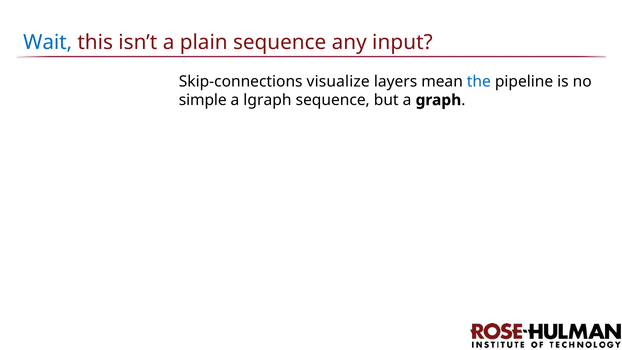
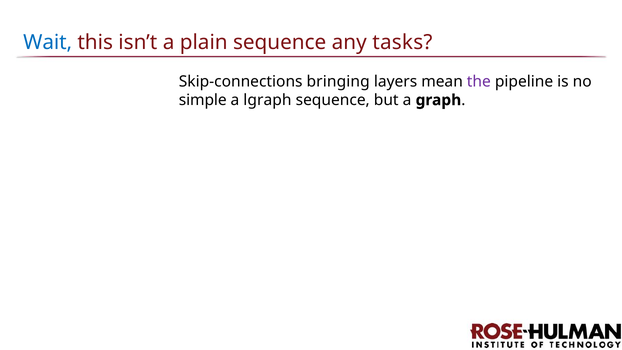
input: input -> tasks (402, 43)
visualize: visualize -> bringing (338, 81)
the colour: blue -> purple (479, 81)
